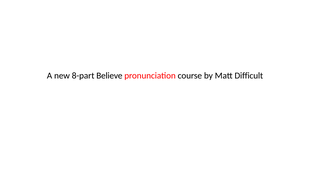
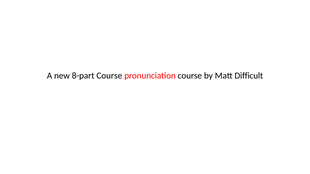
8-part Believe: Believe -> Course (109, 76)
